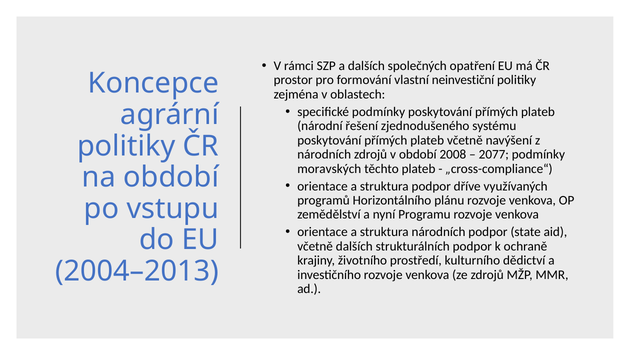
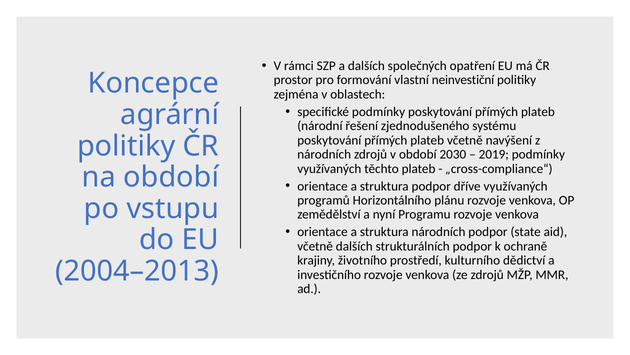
2008: 2008 -> 2030 (453, 154)
2077: 2077 -> 2019 (494, 154)
moravských: moravských -> využívaných (329, 168)
